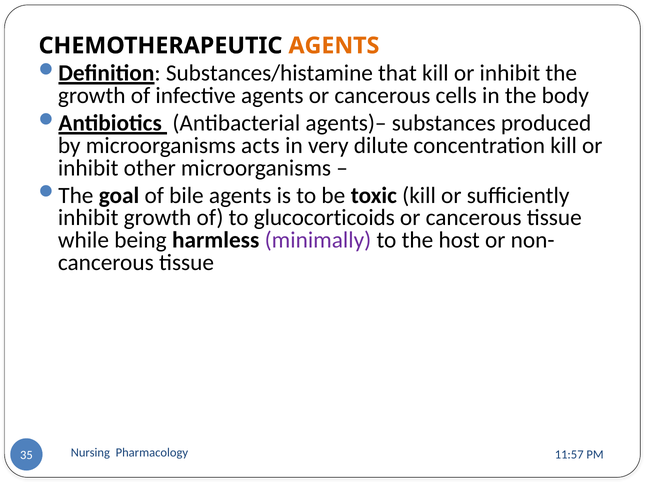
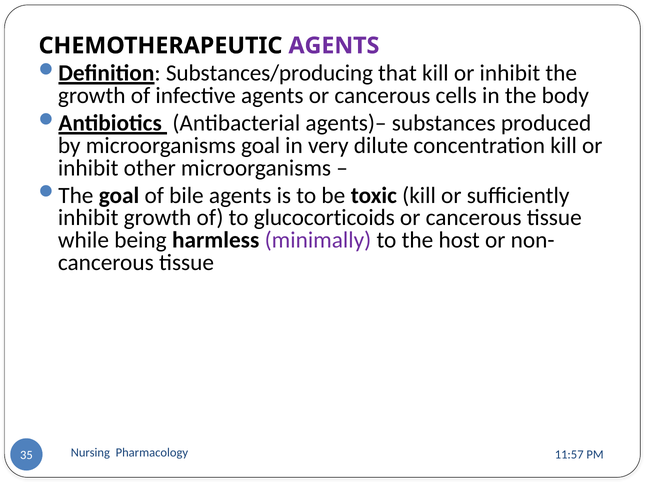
AGENTS colour: orange -> purple (334, 46)
Substances/histamine: Substances/histamine -> Substances/producing (269, 73)
microorganisms acts: acts -> goal (261, 145)
